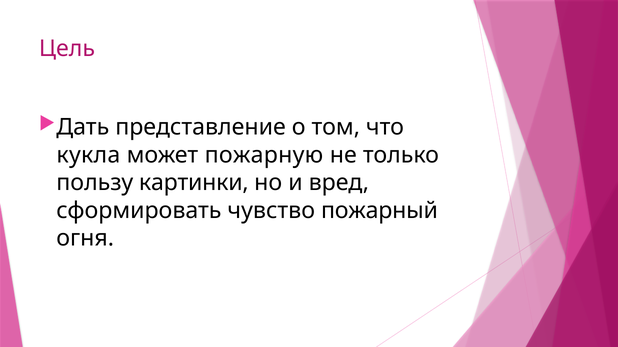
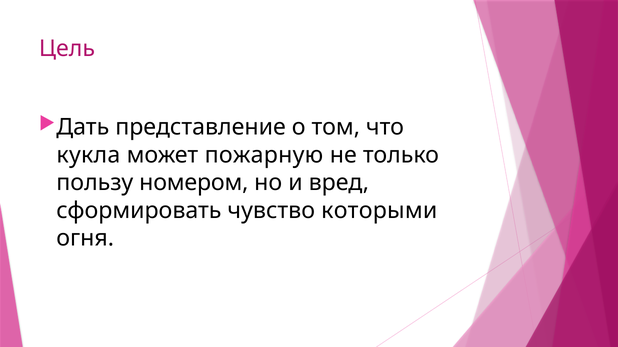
картинки: картинки -> номером (194, 183)
пожарный: пожарный -> которыми (379, 211)
